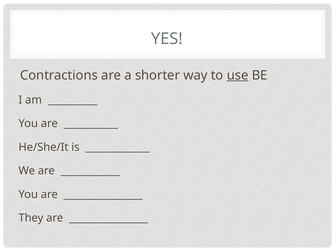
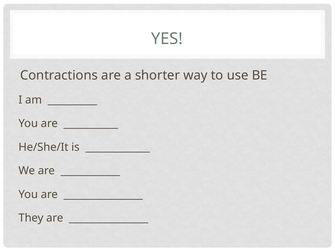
use underline: present -> none (238, 75)
